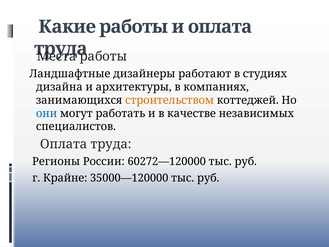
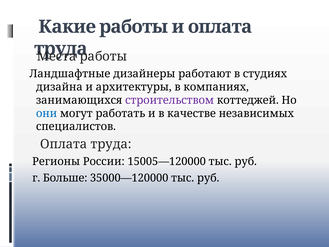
строительством colour: orange -> purple (170, 100)
60272—120000: 60272—120000 -> 15005—120000 (167, 161)
Крайне: Крайне -> Больше (65, 178)
